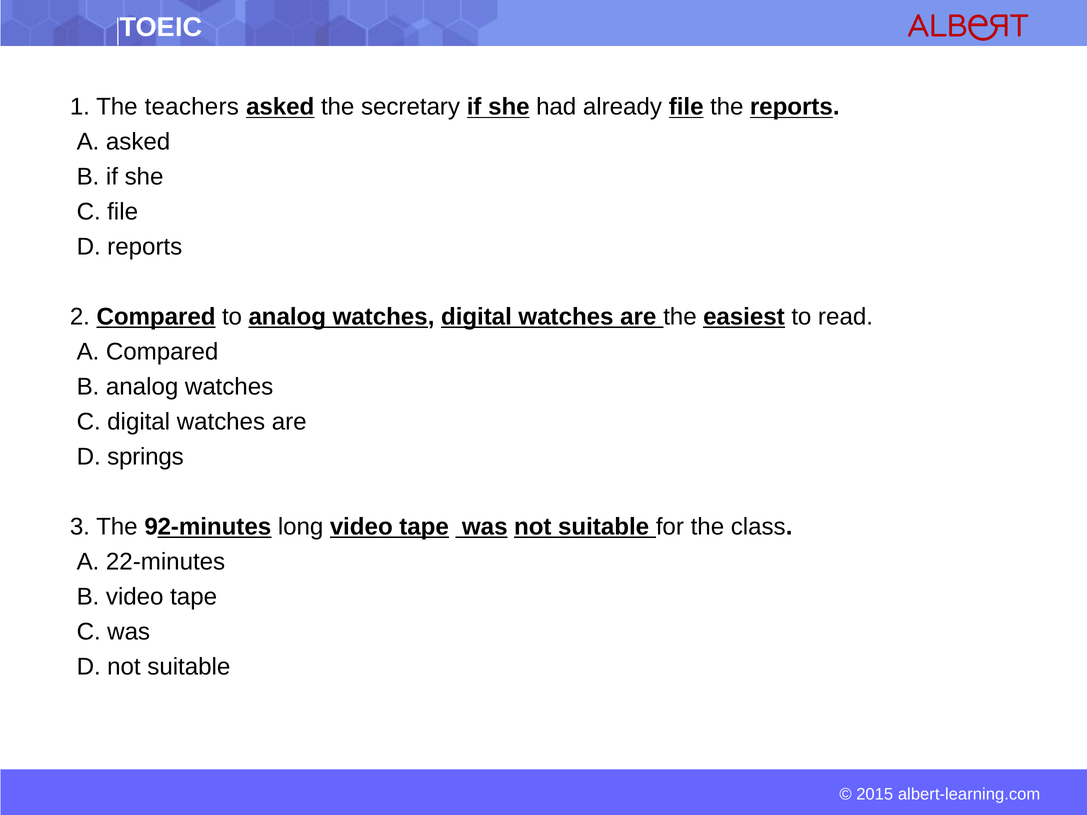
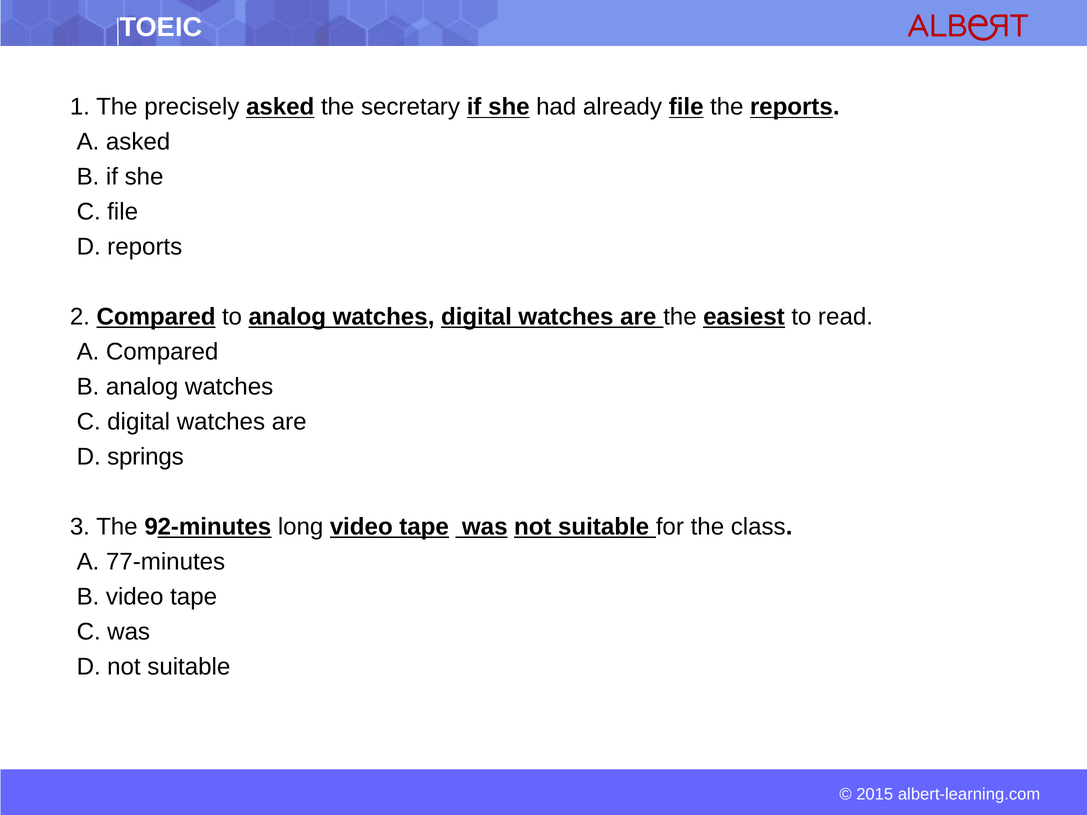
teachers: teachers -> precisely (192, 107)
22-minutes: 22-minutes -> 77-minutes (166, 562)
